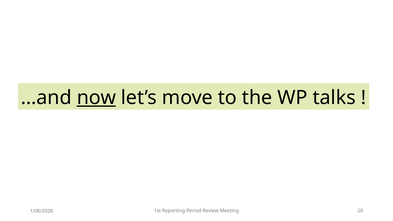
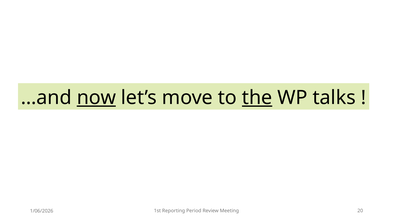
the underline: none -> present (257, 98)
